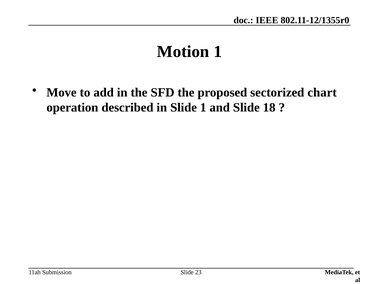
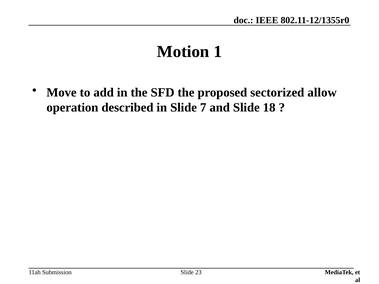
chart: chart -> allow (322, 92)
Slide 1: 1 -> 7 (203, 108)
